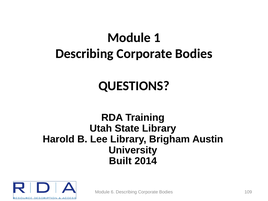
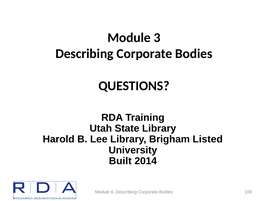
1: 1 -> 3 (157, 38)
Austin: Austin -> Listed (208, 139)
